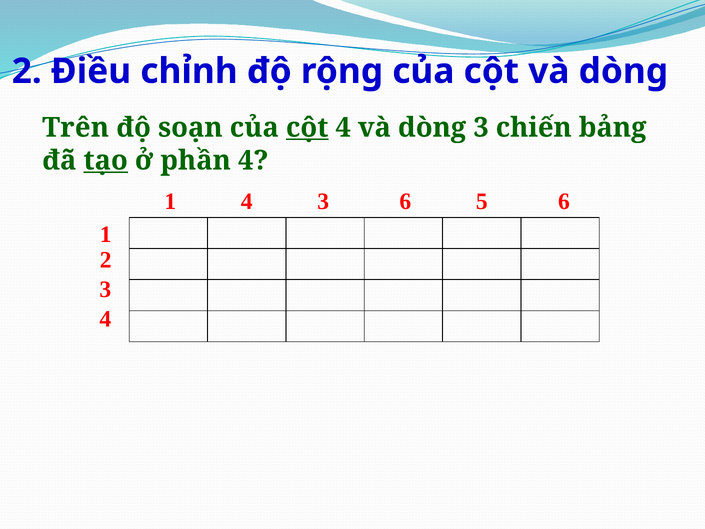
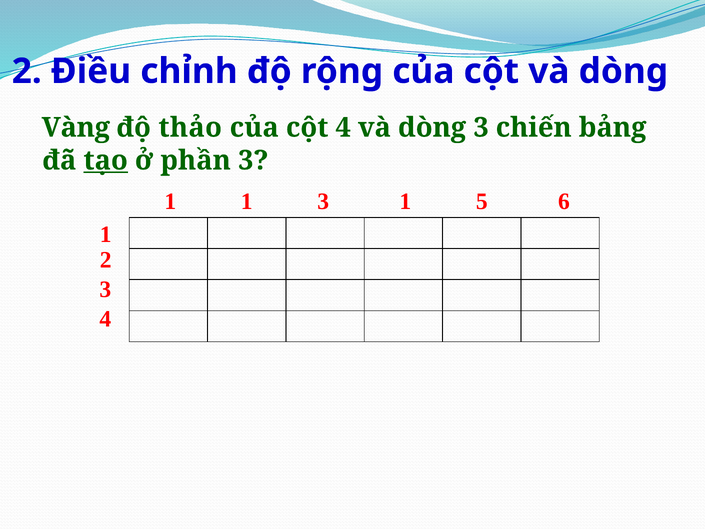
Trên: Trên -> Vàng (76, 128)
soạn: soạn -> thảo (190, 128)
cột underline: present -> none (307, 128)
phần 4: 4 -> 3 (253, 160)
1 4: 4 -> 1 (247, 201)
3 6: 6 -> 1 (405, 201)
